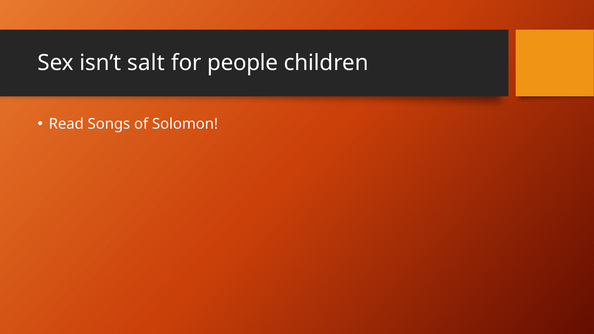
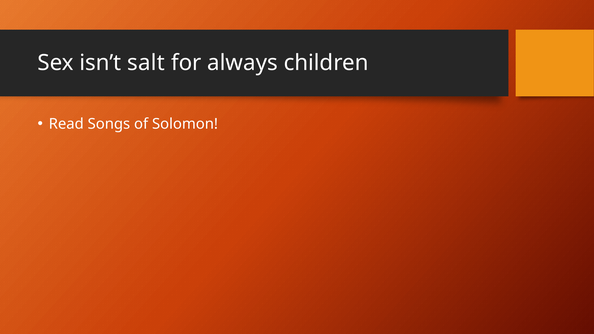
people: people -> always (243, 63)
